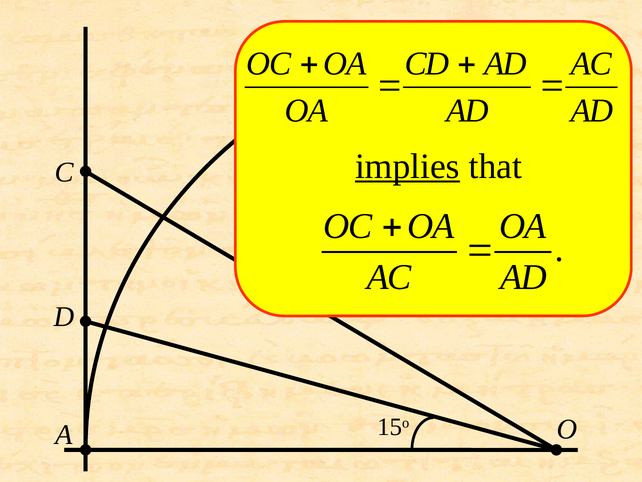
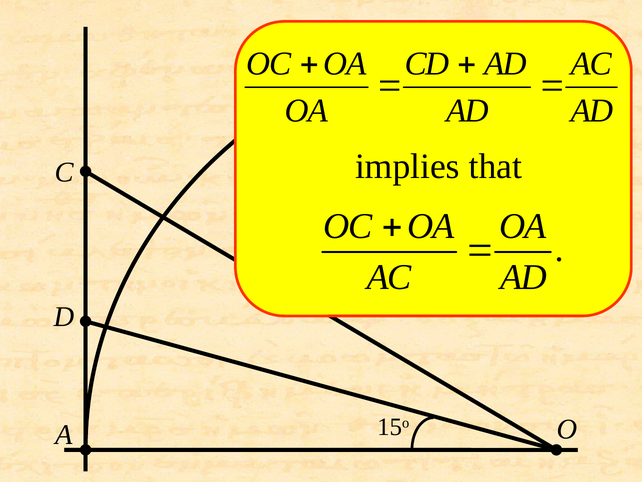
implies underline: present -> none (407, 166)
